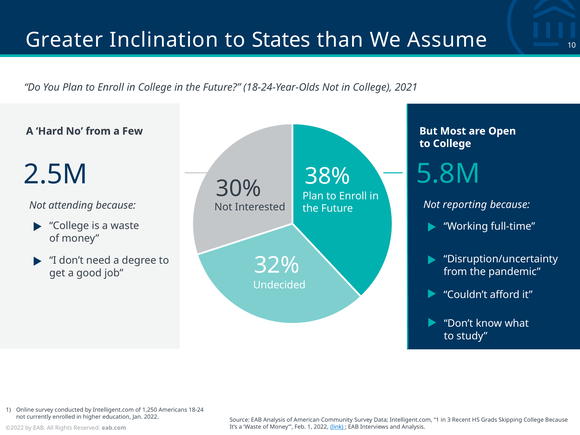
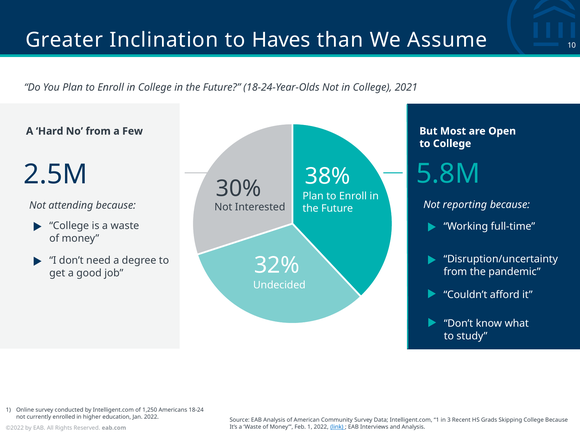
States: States -> Haves (281, 40)
